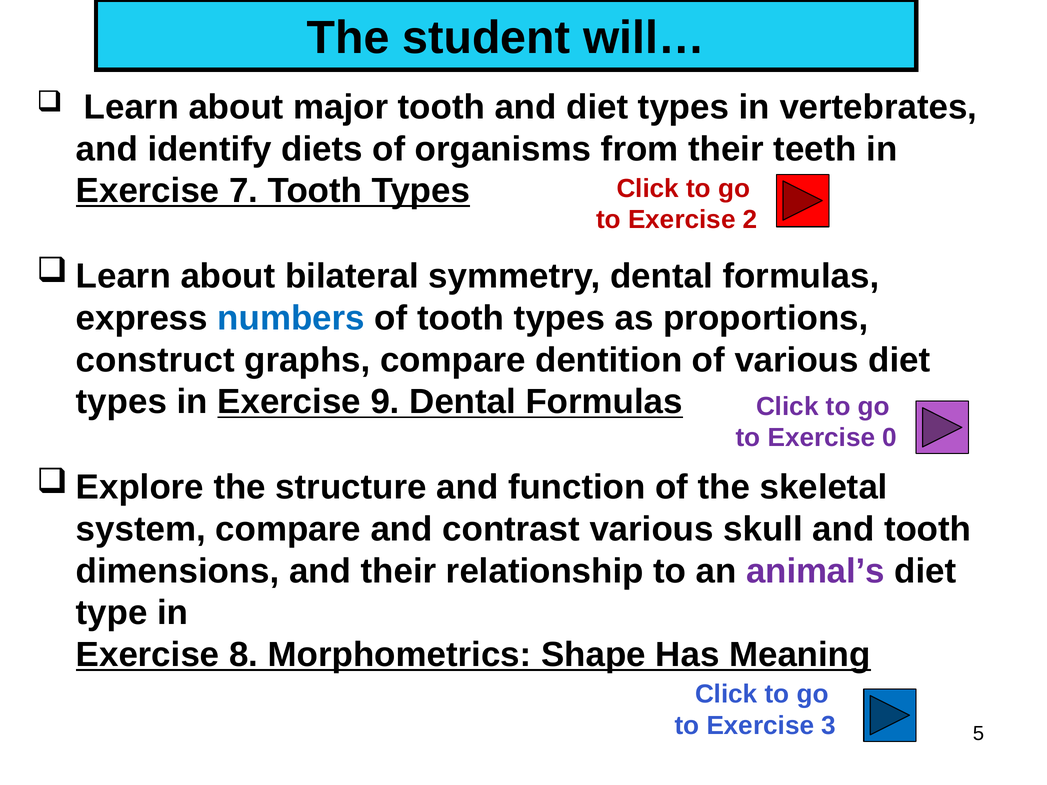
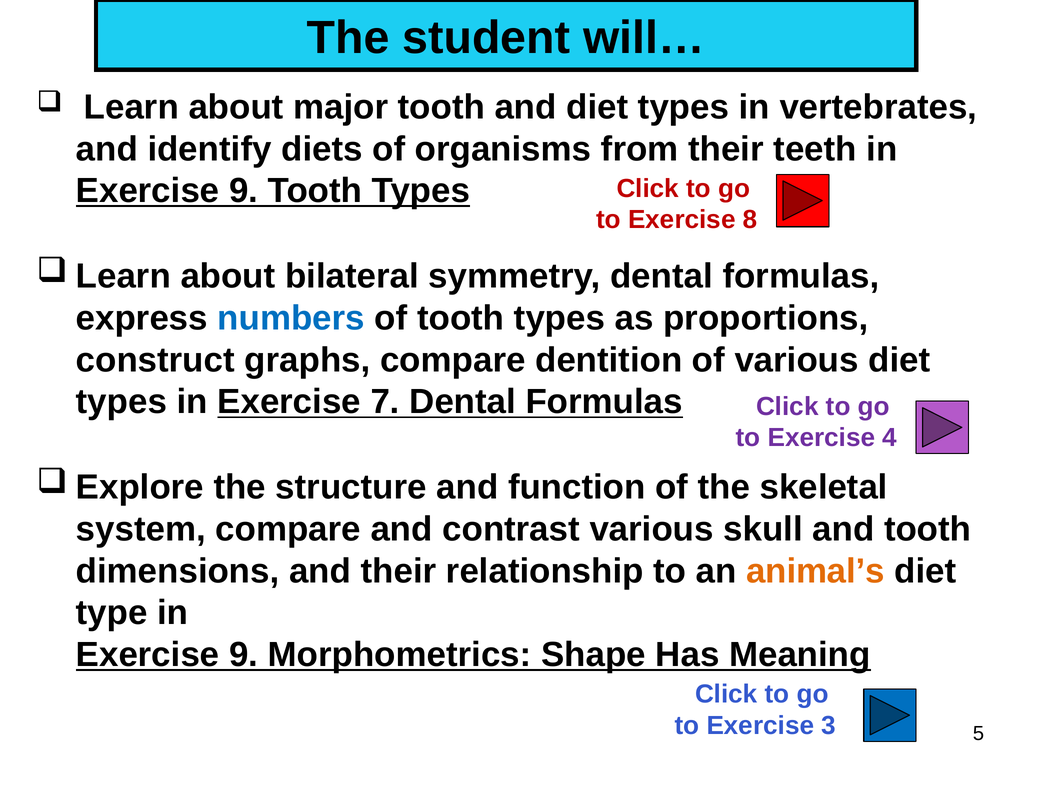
7: 7 -> 9 (244, 191)
2: 2 -> 8 (750, 220)
9: 9 -> 7 (385, 402)
0: 0 -> 4 (890, 438)
animal’s colour: purple -> orange (815, 571)
8: 8 -> 9 (244, 655)
